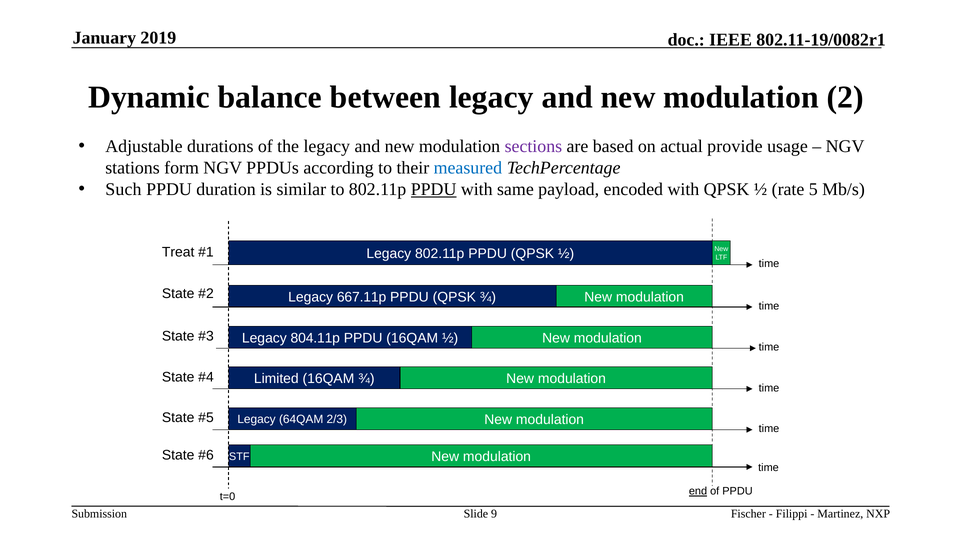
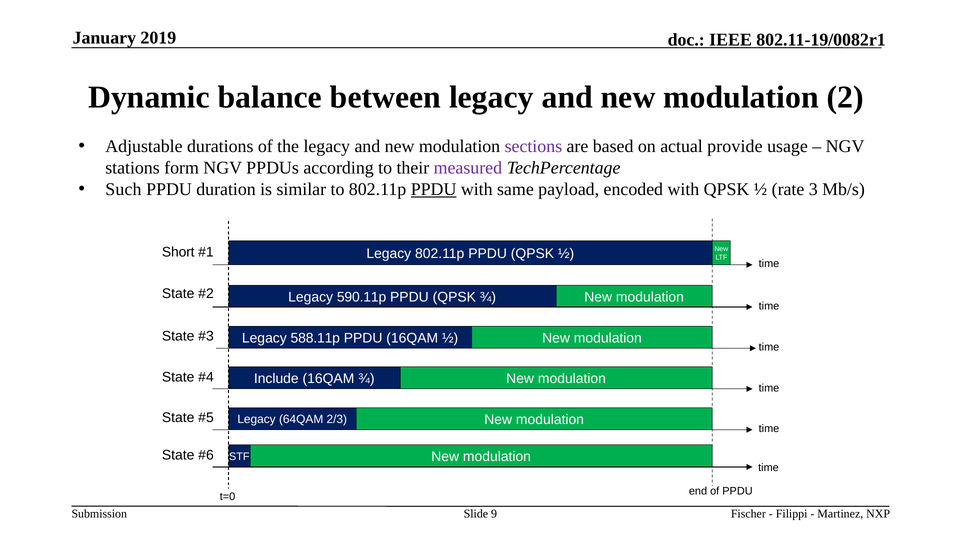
measured colour: blue -> purple (468, 168)
5: 5 -> 3 (813, 189)
Treat: Treat -> Short (178, 252)
667.11p: 667.11p -> 590.11p (362, 297)
804.11p: 804.11p -> 588.11p (315, 338)
Limited: Limited -> Include (276, 379)
end underline: present -> none (698, 491)
